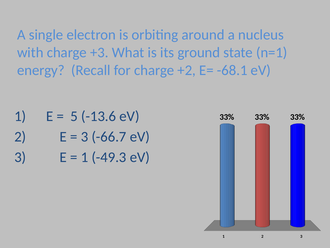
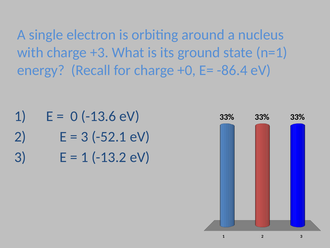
+2: +2 -> +0 (187, 70)
-68.1: -68.1 -> -86.4 (232, 70)
5: 5 -> 0 (74, 116)
-66.7: -66.7 -> -52.1 (109, 137)
-49.3: -49.3 -> -13.2 (109, 157)
